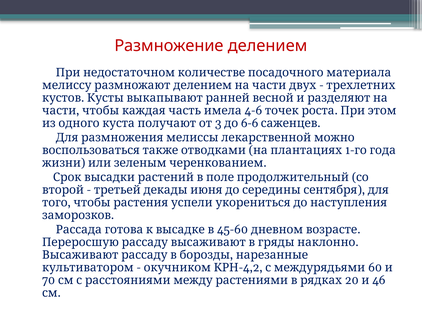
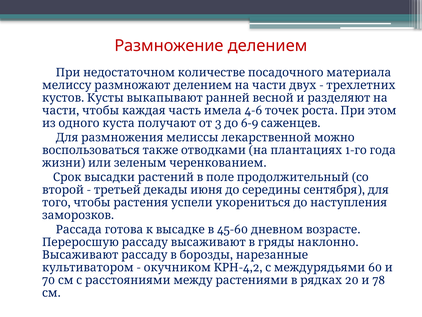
6-6: 6-6 -> 6-9 (250, 123)
46: 46 -> 78 (379, 280)
